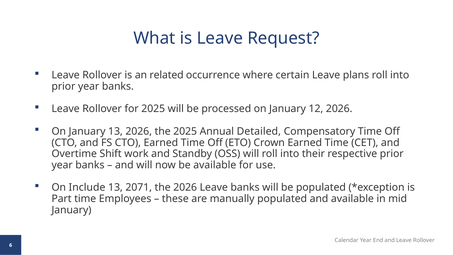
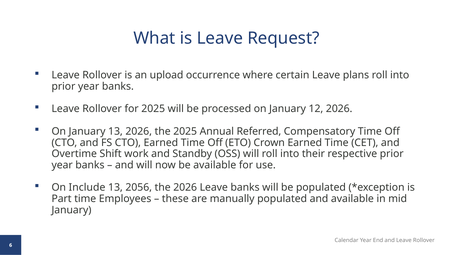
related: related -> upload (167, 75)
Detailed: Detailed -> Referred (259, 131)
2071: 2071 -> 2056 (139, 187)
